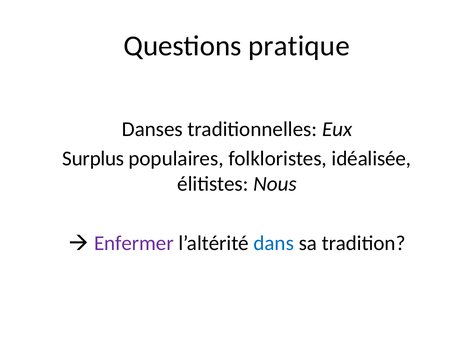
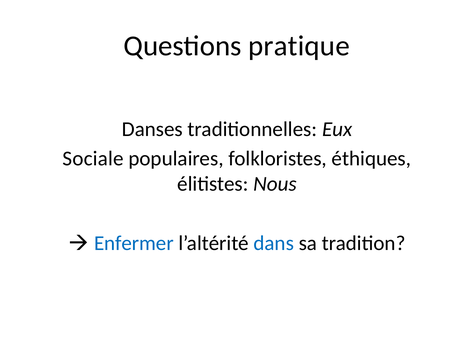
Surplus: Surplus -> Sociale (93, 158)
idéalisée: idéalisée -> éthiques (371, 158)
Enfermer colour: purple -> blue (134, 243)
